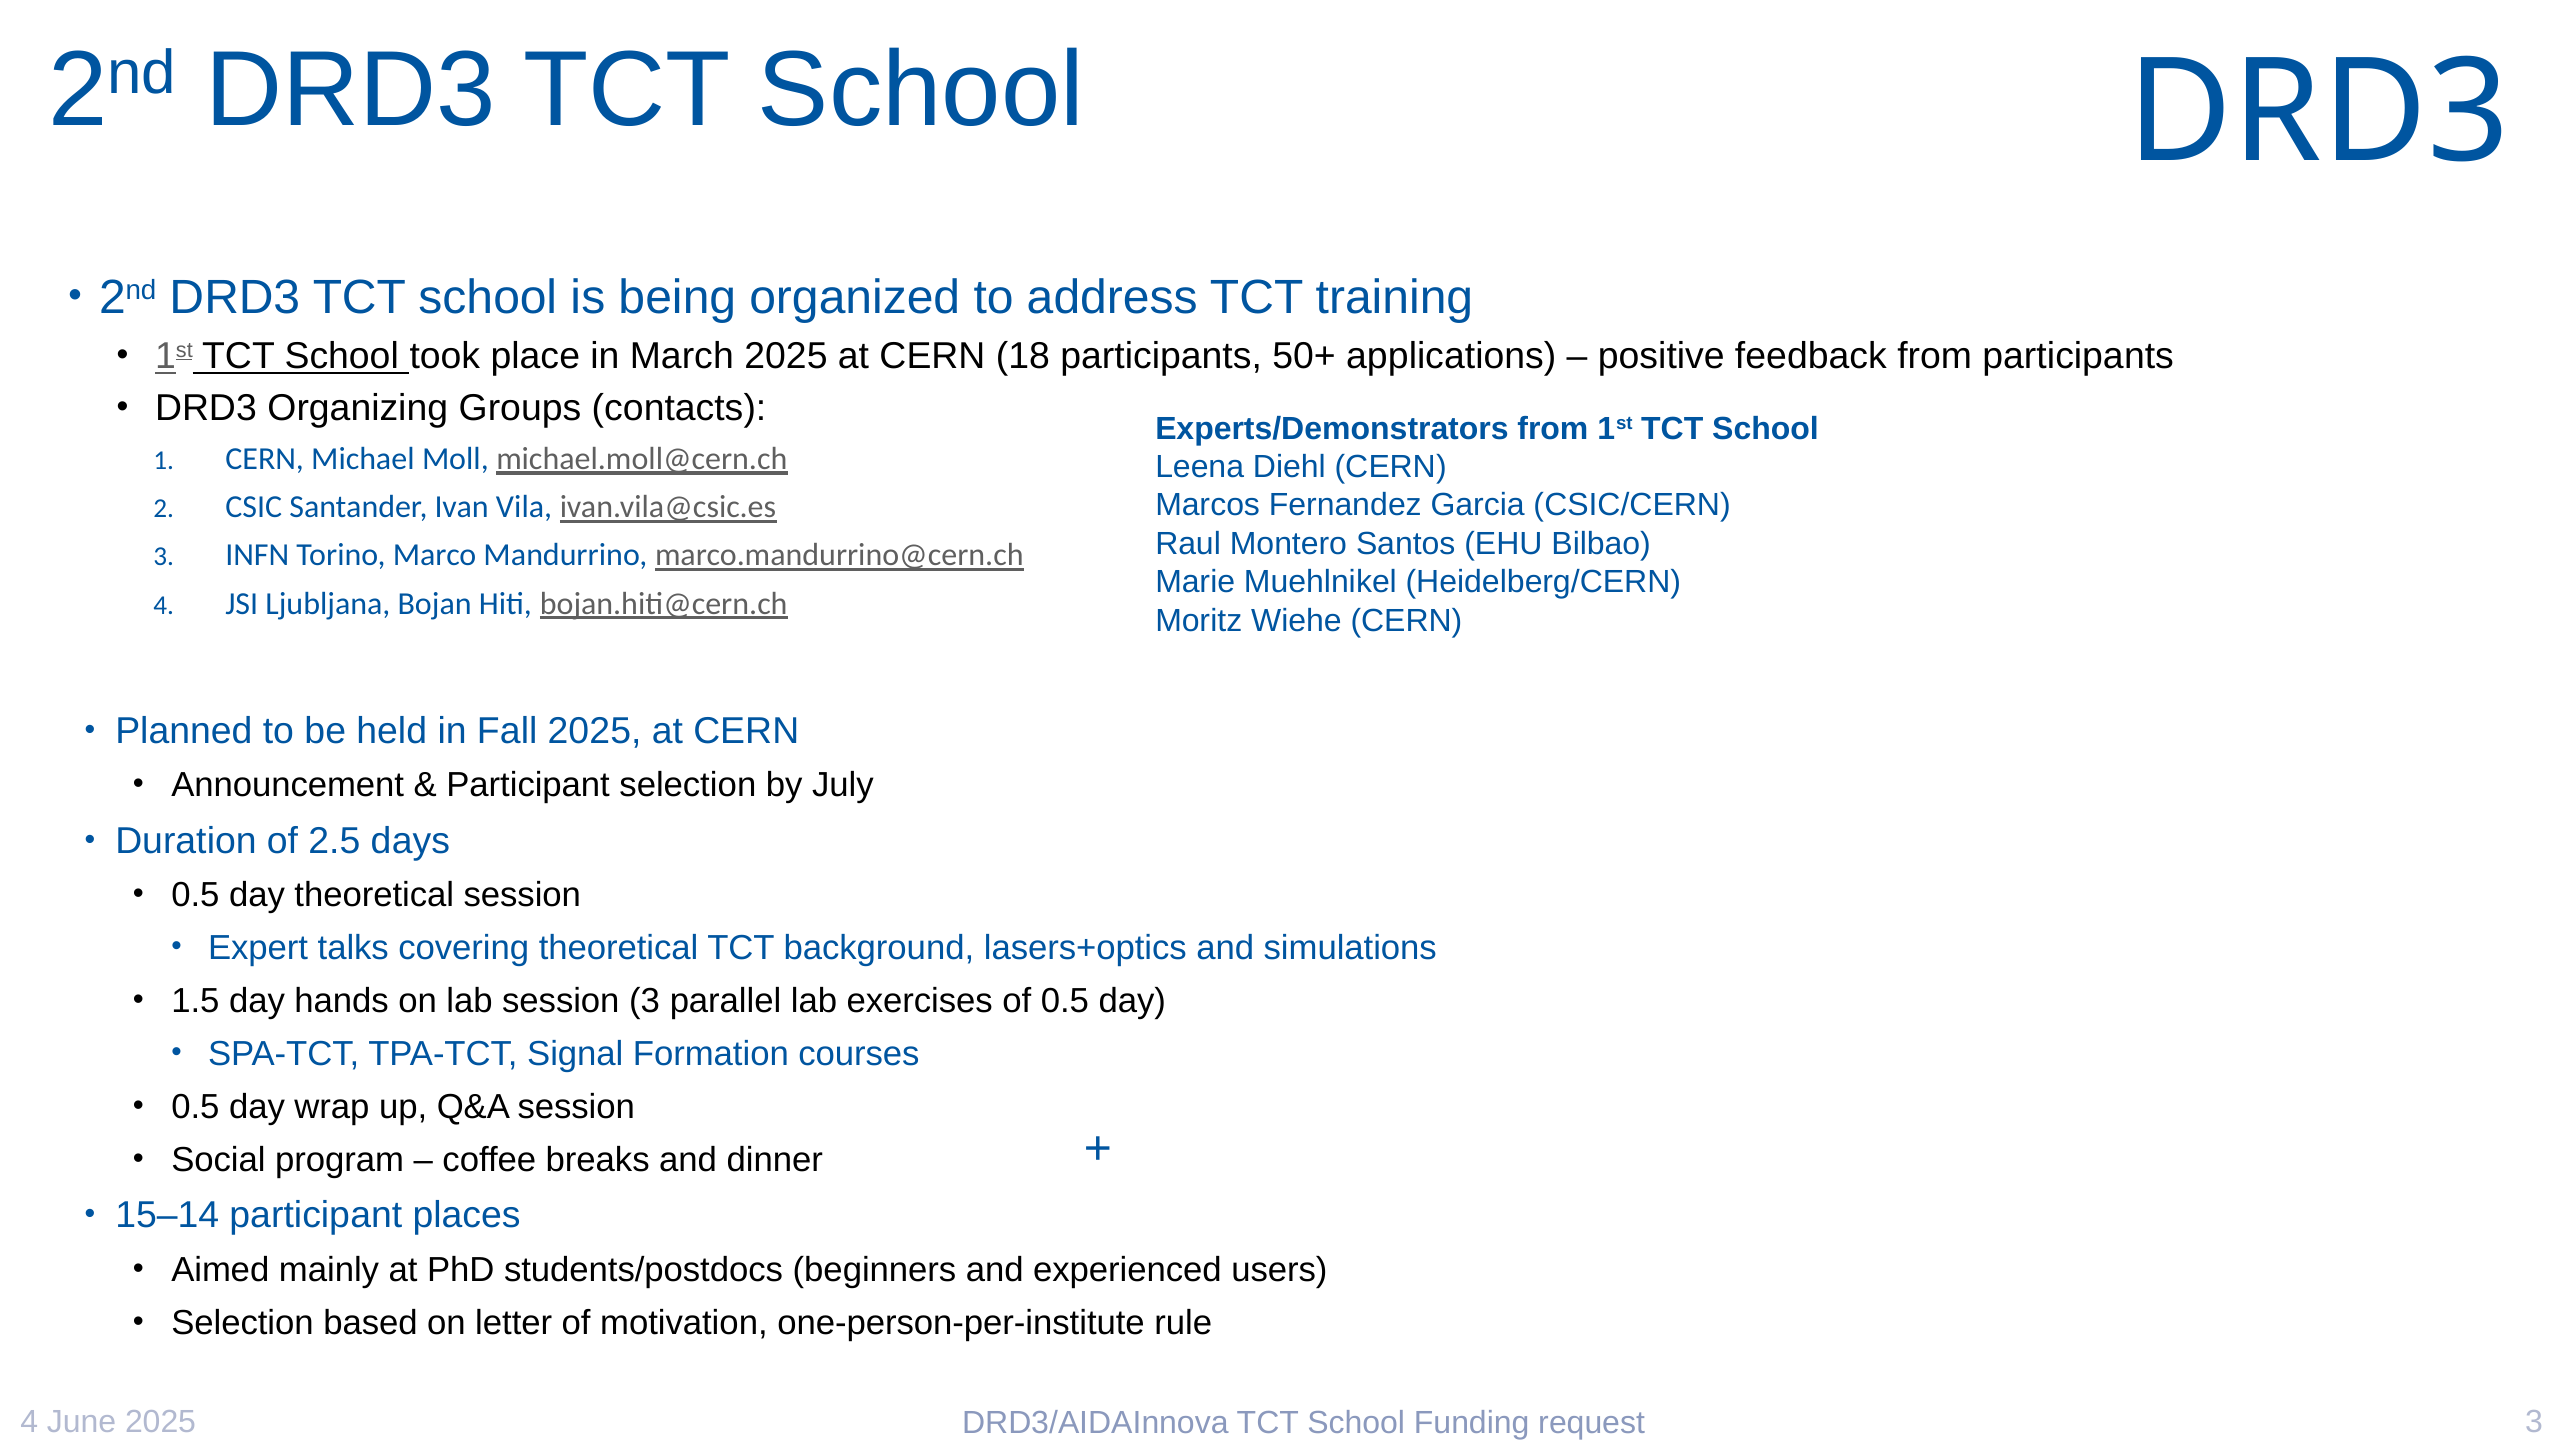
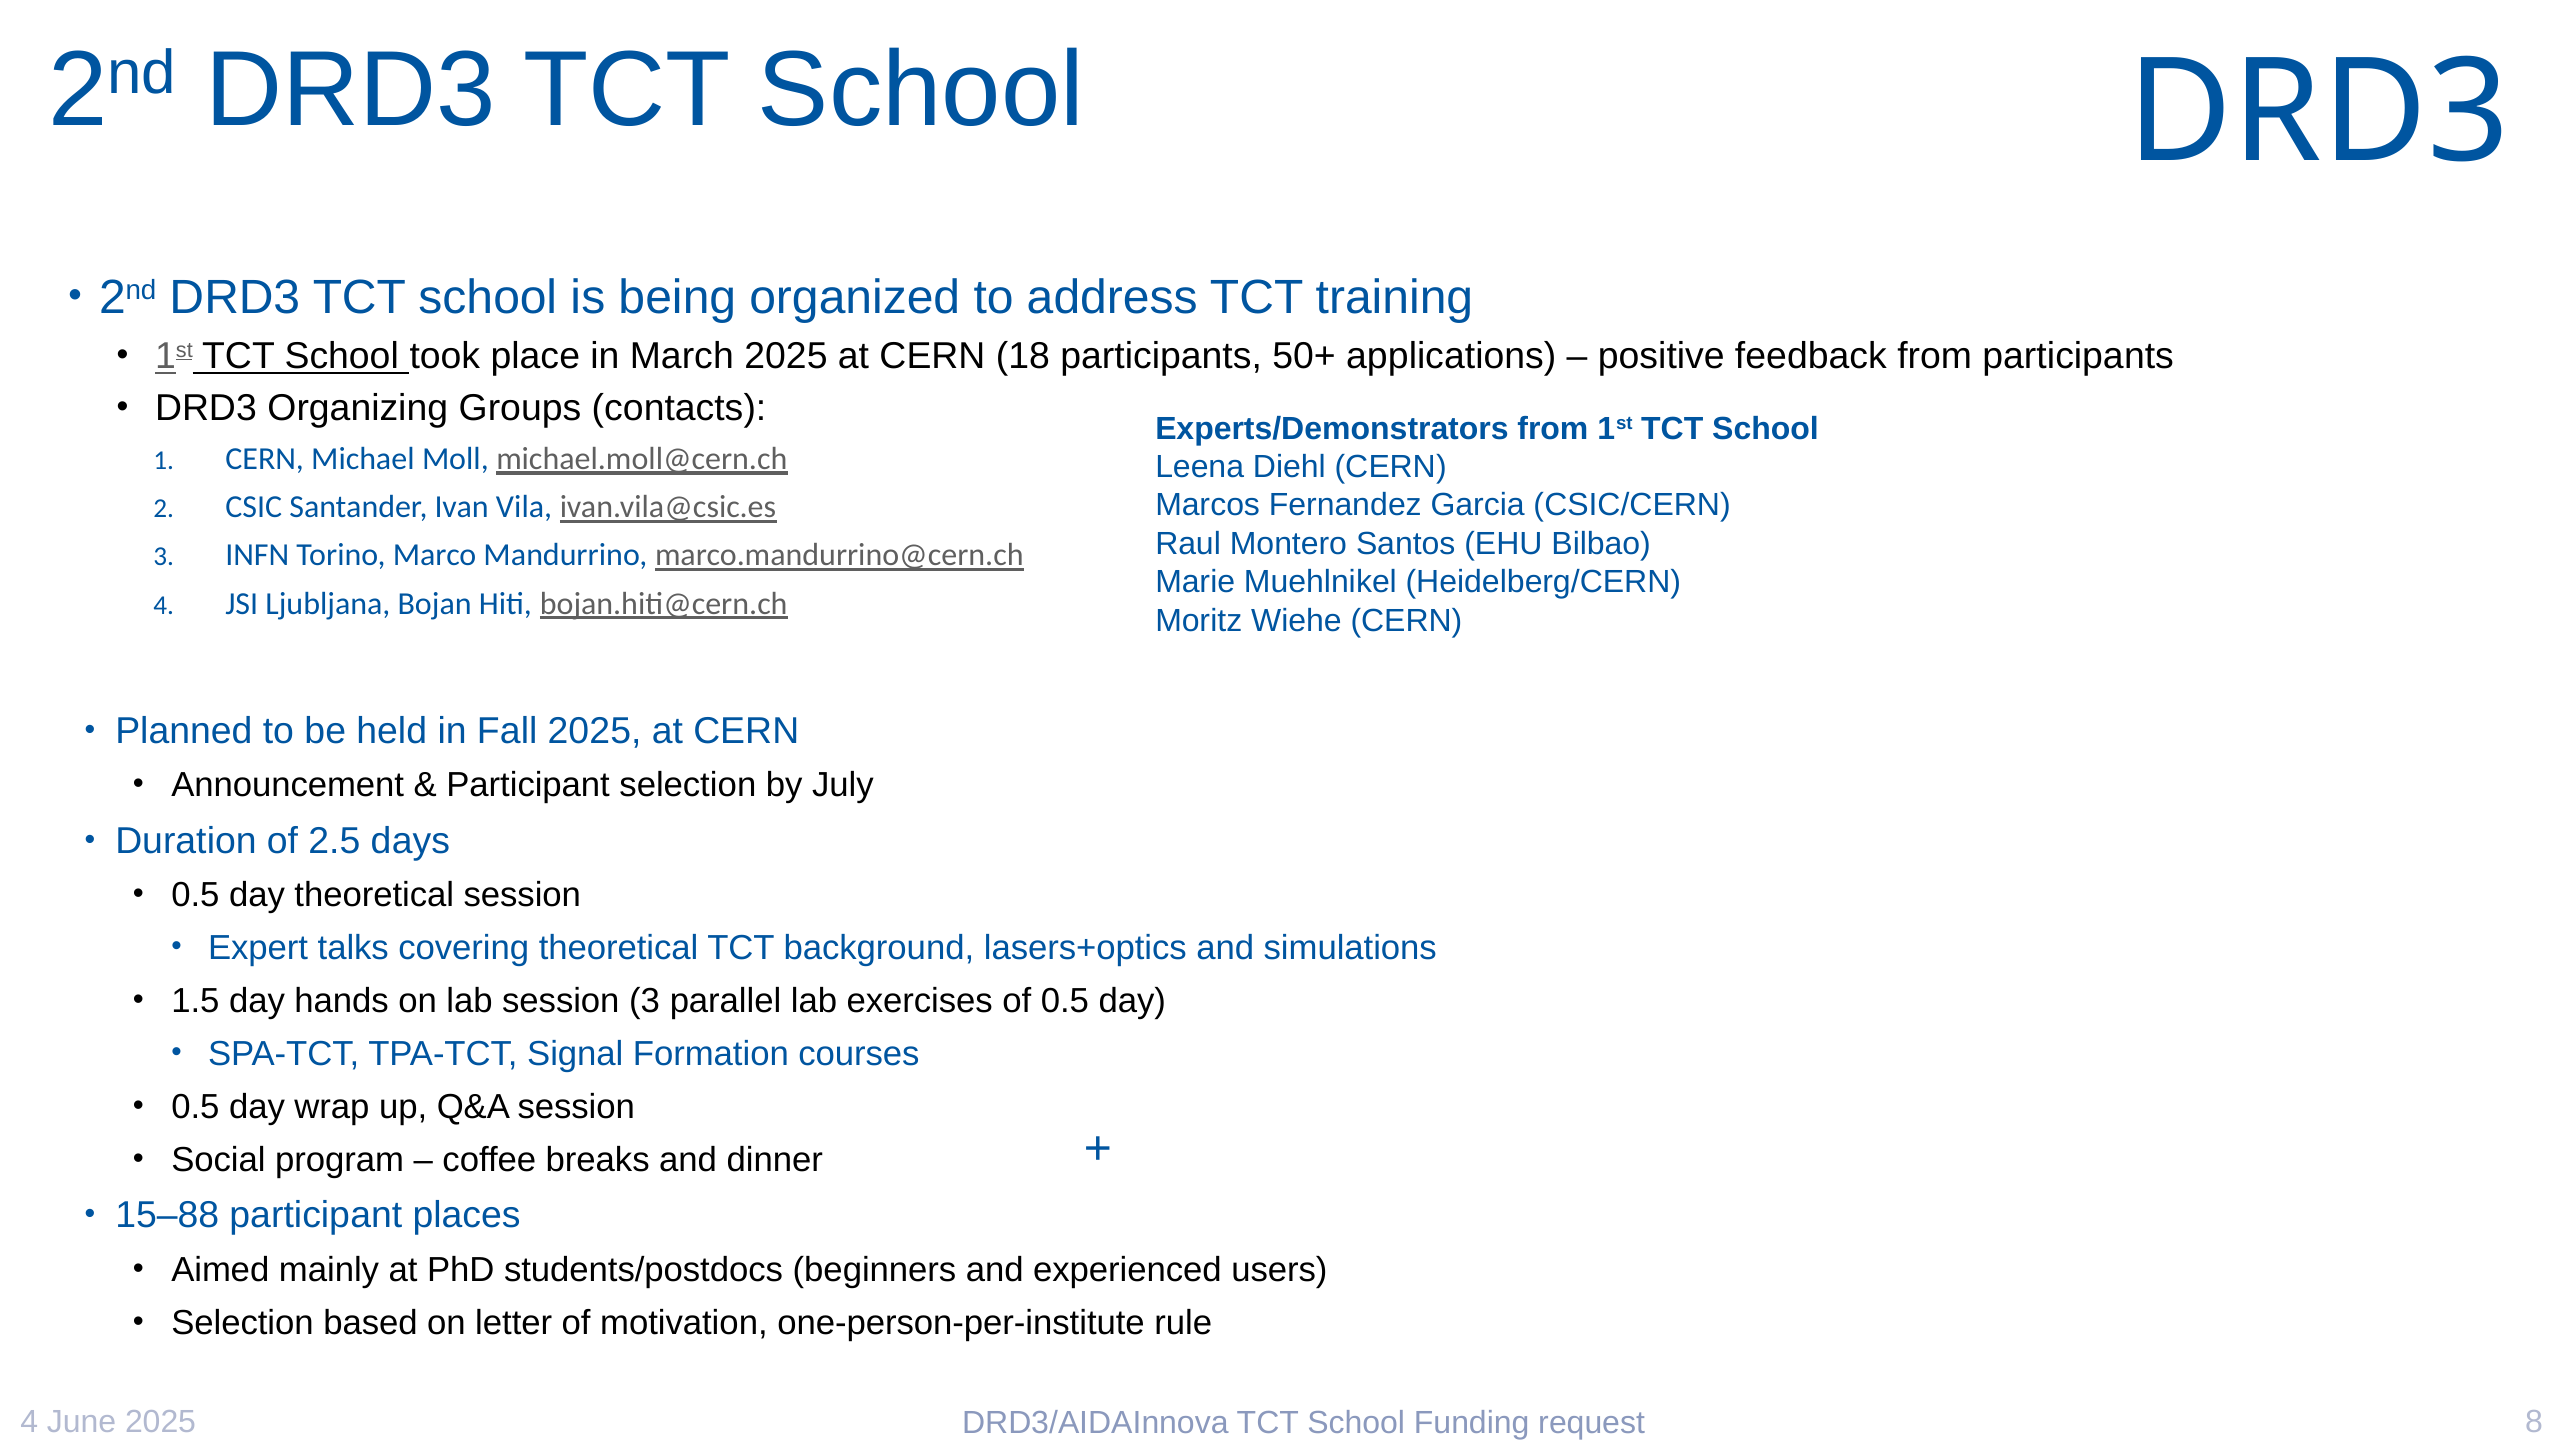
15–14: 15–14 -> 15–88 (167, 1216)
request 3: 3 -> 8 (2534, 1422)
